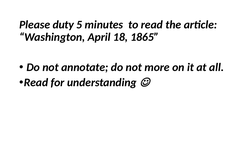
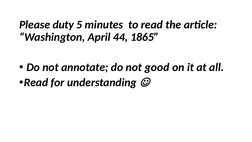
18: 18 -> 44 (121, 37)
more: more -> good (157, 67)
